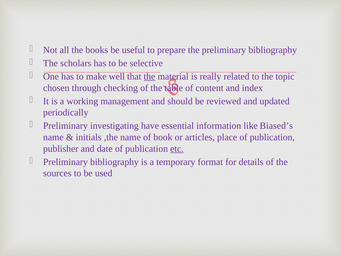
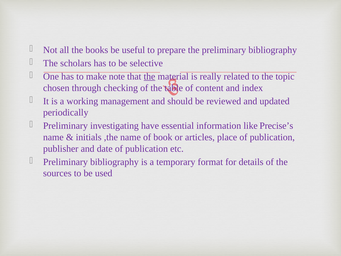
well: well -> note (117, 76)
Biased’s: Biased’s -> Precise’s (276, 126)
etc underline: present -> none (177, 149)
